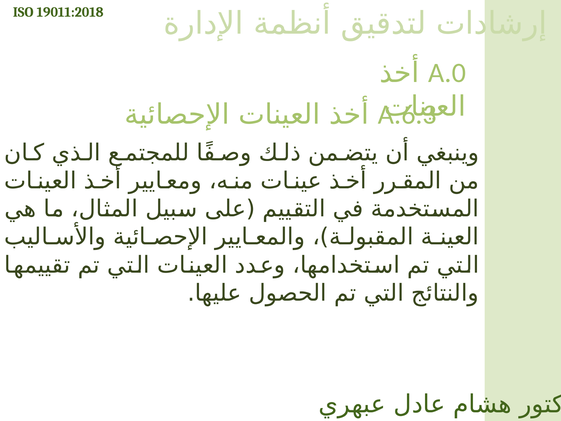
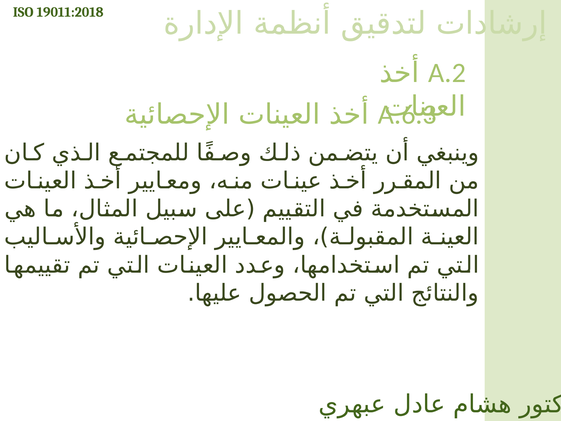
A.0: A.0 -> A.2 (447, 73)
